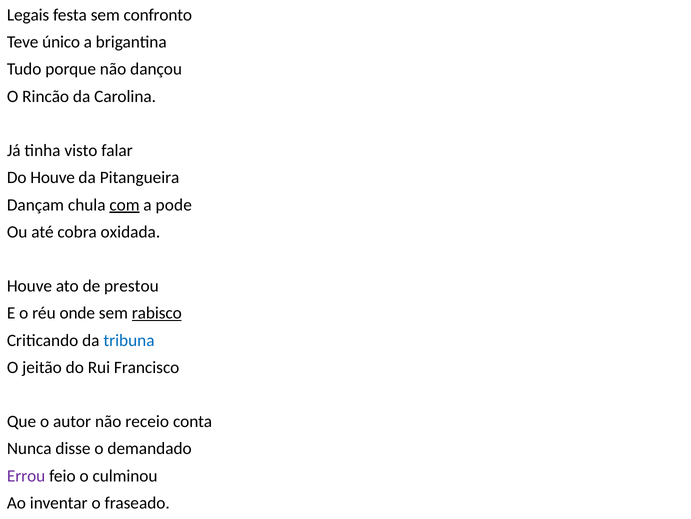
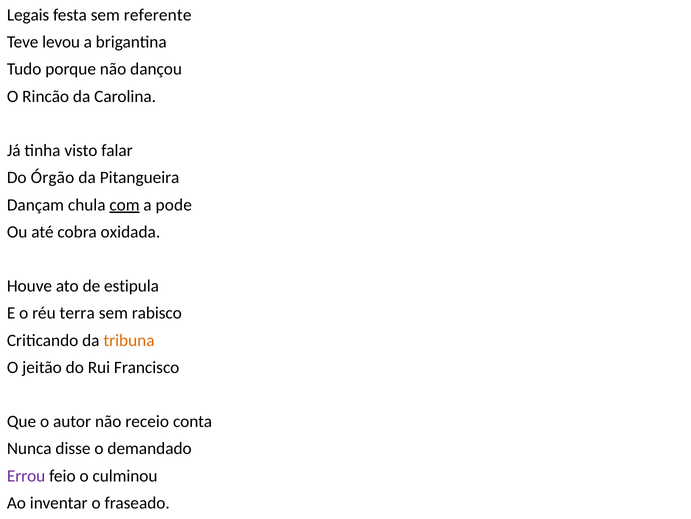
confronto: confronto -> referente (158, 15)
único: único -> levou (61, 42)
Do Houve: Houve -> Órgão (52, 177)
prestou: prestou -> estipula (132, 286)
onde: onde -> terra (77, 313)
rabisco underline: present -> none (157, 313)
tribuna colour: blue -> orange (129, 340)
